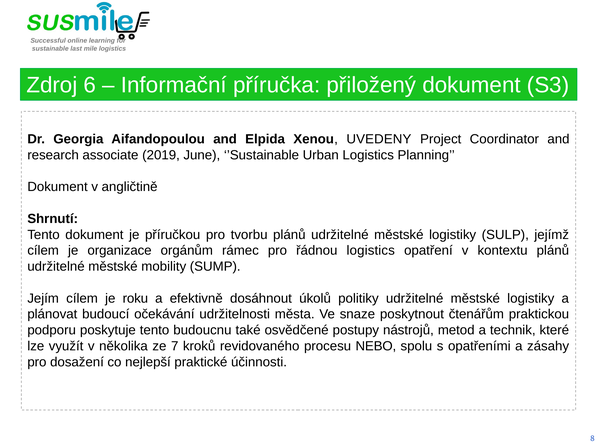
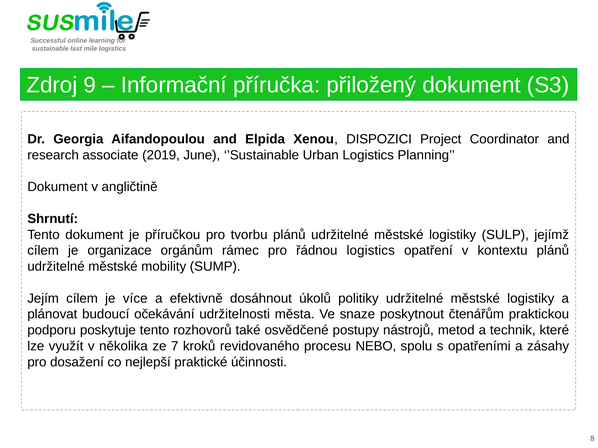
6: 6 -> 9 (90, 85)
UVEDENY: UVEDENY -> DISPOZICI (379, 139)
roku: roku -> více (135, 299)
budoucnu: budoucnu -> rozhovorů (202, 331)
